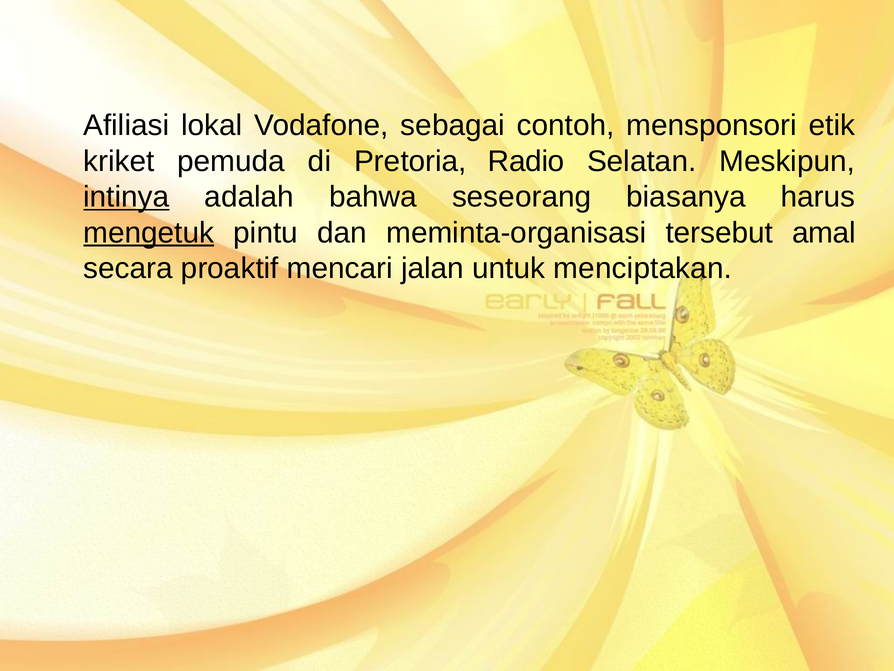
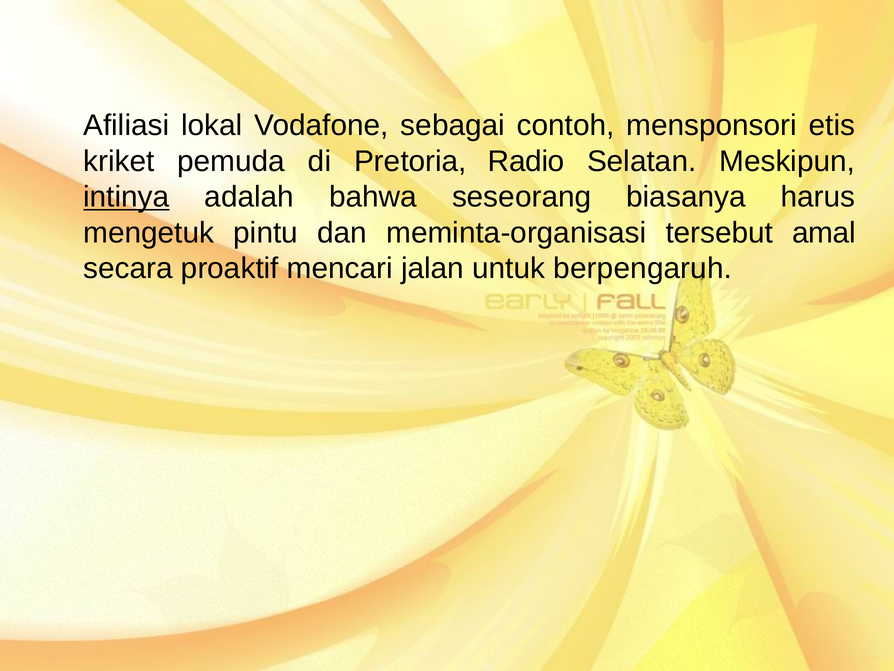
etik: etik -> etis (832, 125)
mengetuk underline: present -> none (149, 233)
menciptakan: menciptakan -> berpengaruh (643, 268)
